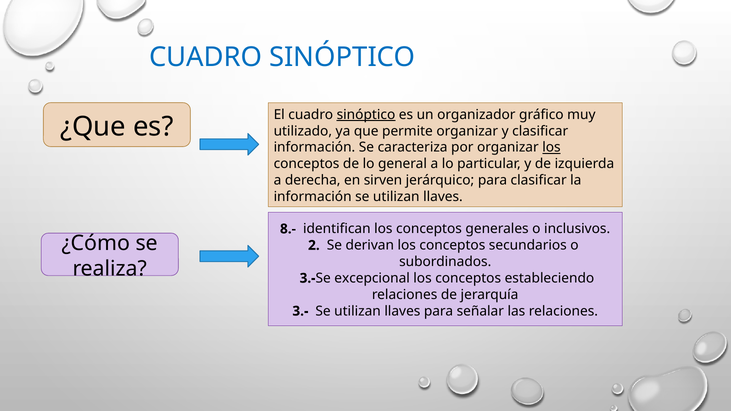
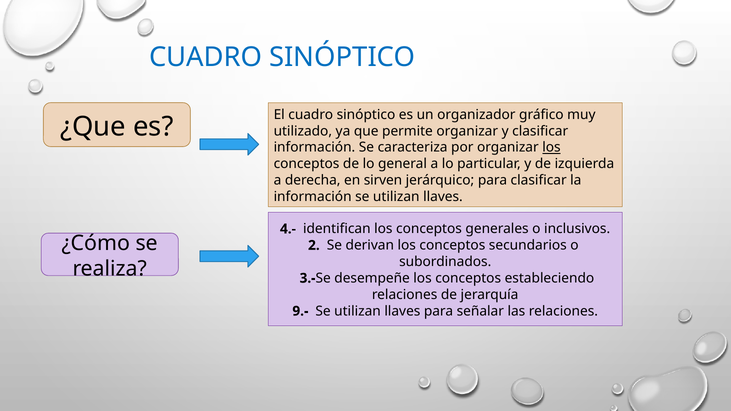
sinóptico underline: present -> none (366, 115)
8.-: 8.- -> 4.- (288, 229)
excepcional: excepcional -> desempeñe (372, 278)
3.-: 3.- -> 9.- (300, 311)
